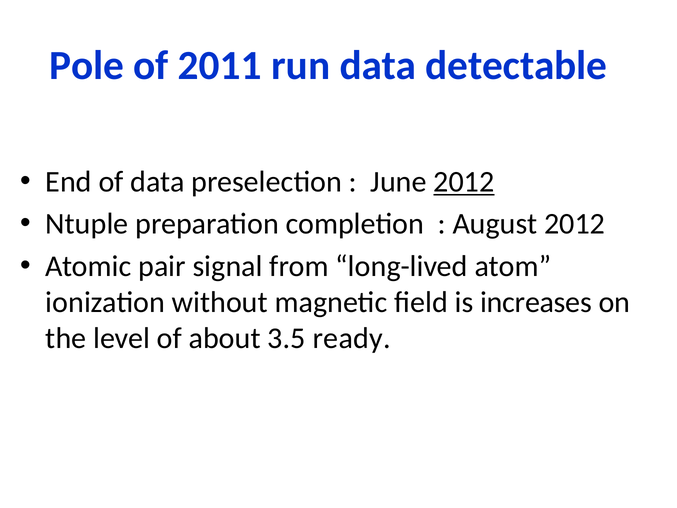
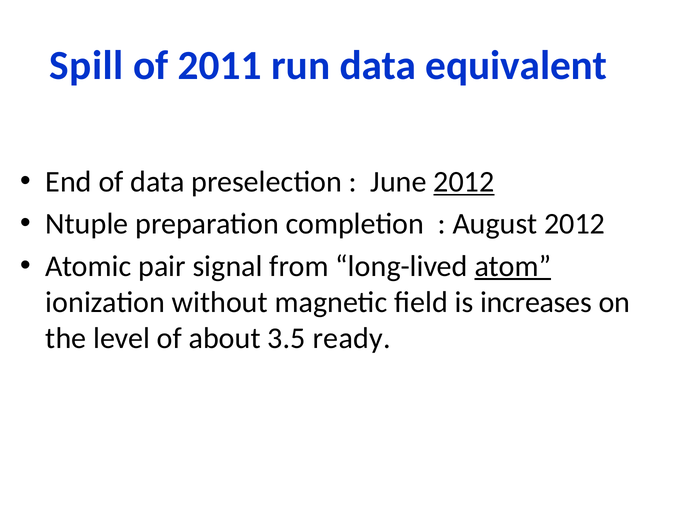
Pole: Pole -> Spill (86, 66)
detectable: detectable -> equivalent (516, 66)
atom underline: none -> present (513, 266)
